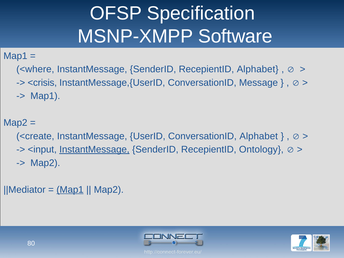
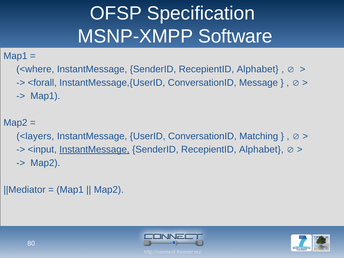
<crisis: <crisis -> <forall (42, 83)
<create: <create -> <layers (35, 136)
ConversationID Alphabet: Alphabet -> Matching (259, 136)
Ontology: Ontology -> Alphabet (261, 150)
Map1 underline: present -> none (70, 190)
